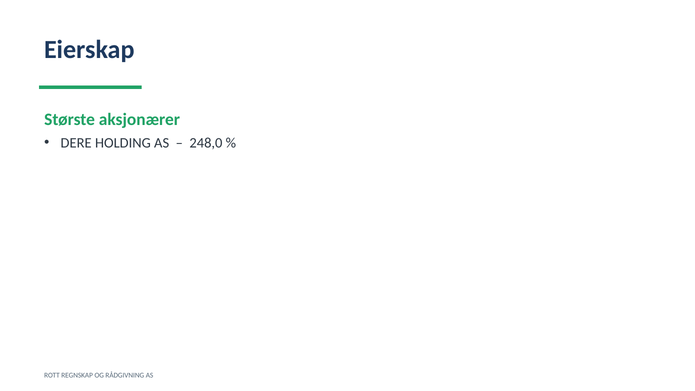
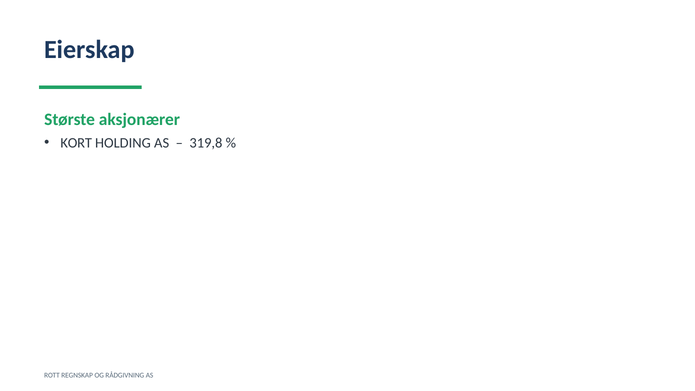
DERE: DERE -> KORT (76, 143)
248,0: 248,0 -> 319,8 (206, 143)
